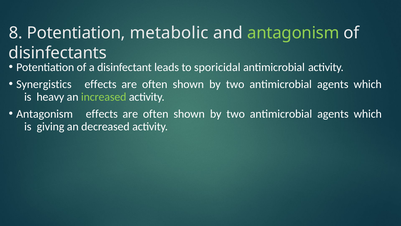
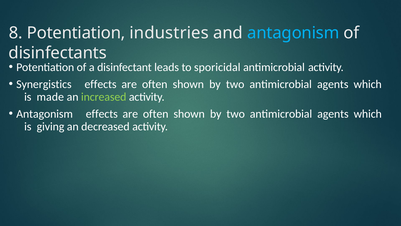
metabolic: metabolic -> industries (169, 33)
antagonism colour: light green -> light blue (293, 33)
heavy: heavy -> made (50, 97)
